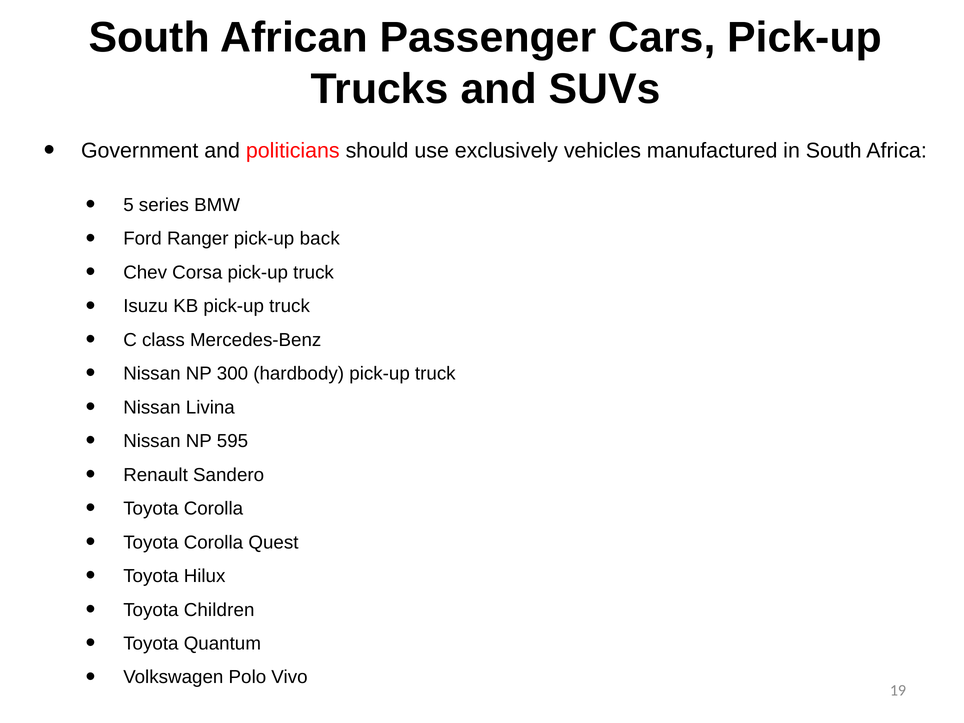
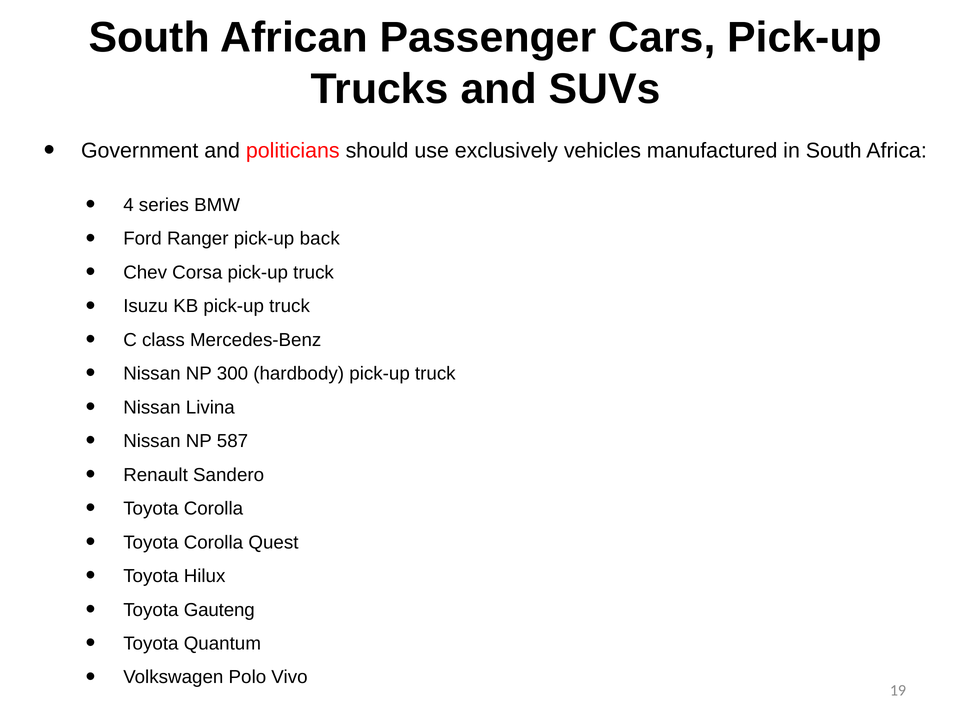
5: 5 -> 4 (128, 205)
595: 595 -> 587 (232, 441)
Children: Children -> Gauteng (219, 610)
